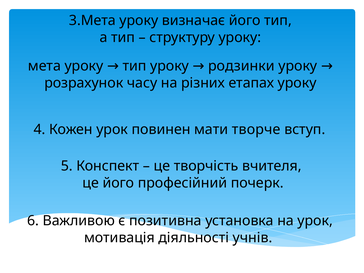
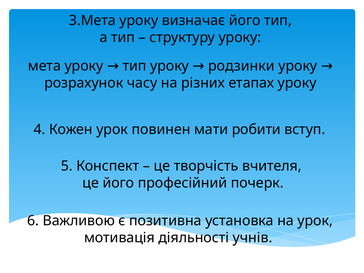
творче: творче -> робити (256, 129)
